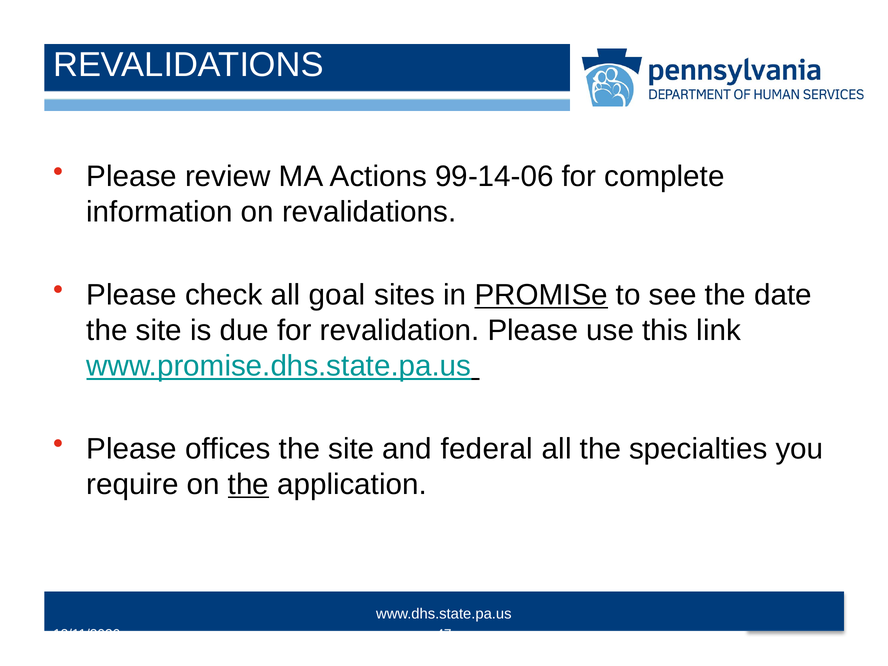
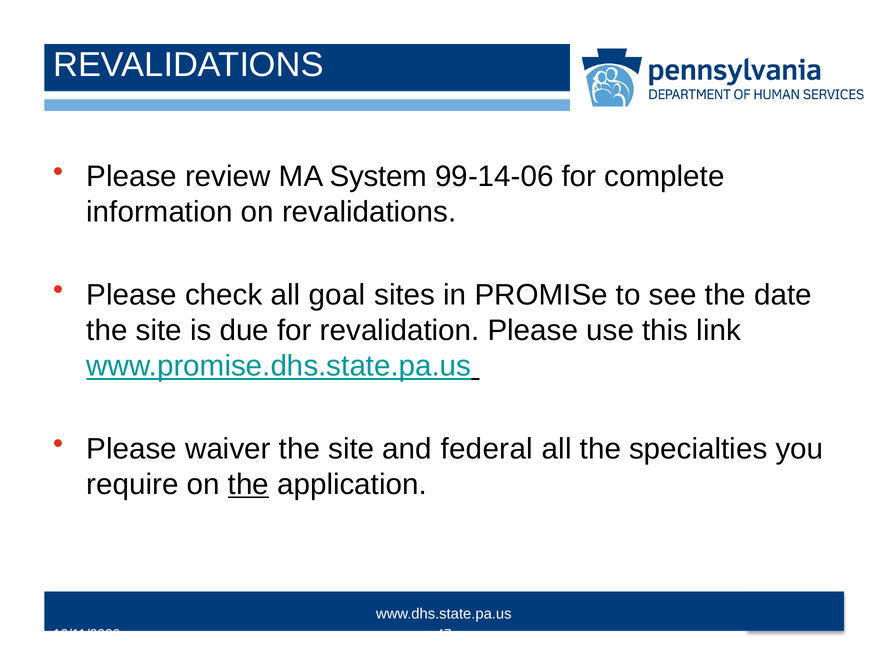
Actions: Actions -> System (378, 177)
PROMISe underline: present -> none (541, 295)
offices: offices -> waiver (228, 449)
